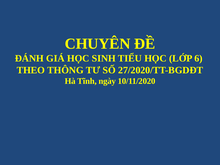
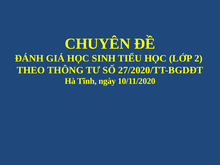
6: 6 -> 2 (198, 58)
